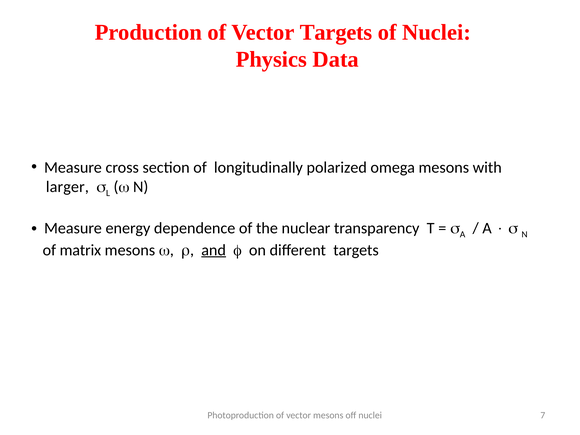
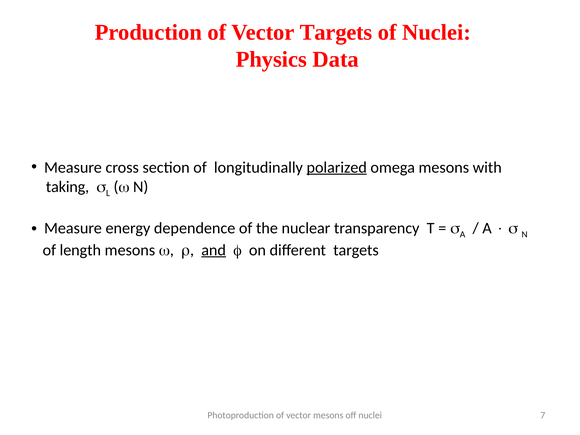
polarized underline: none -> present (337, 167)
larger: larger -> taking (68, 187)
matrix: matrix -> length (80, 250)
